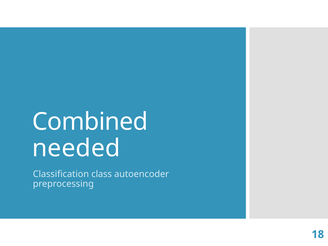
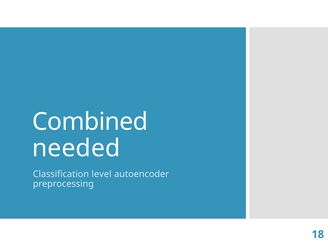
class: class -> level (102, 174)
